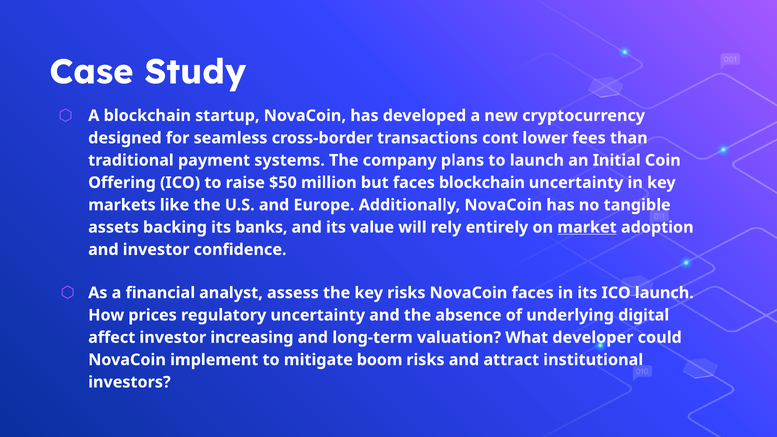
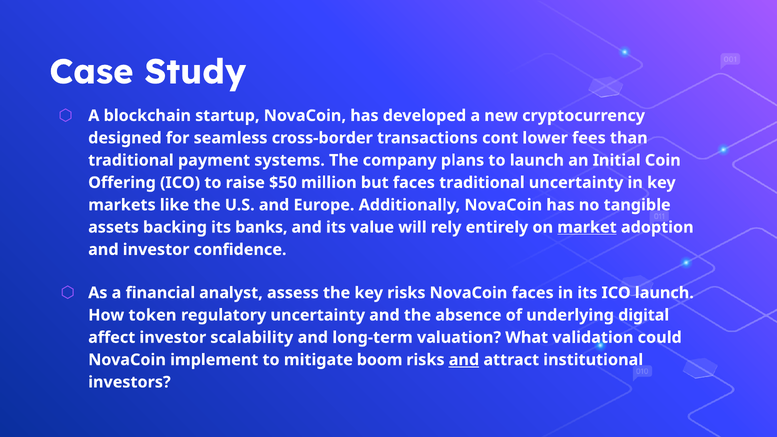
faces blockchain: blockchain -> traditional (482, 183)
prices: prices -> token (152, 315)
increasing: increasing -> scalability (252, 338)
developer: developer -> validation (593, 338)
and underline: none -> present (464, 360)
